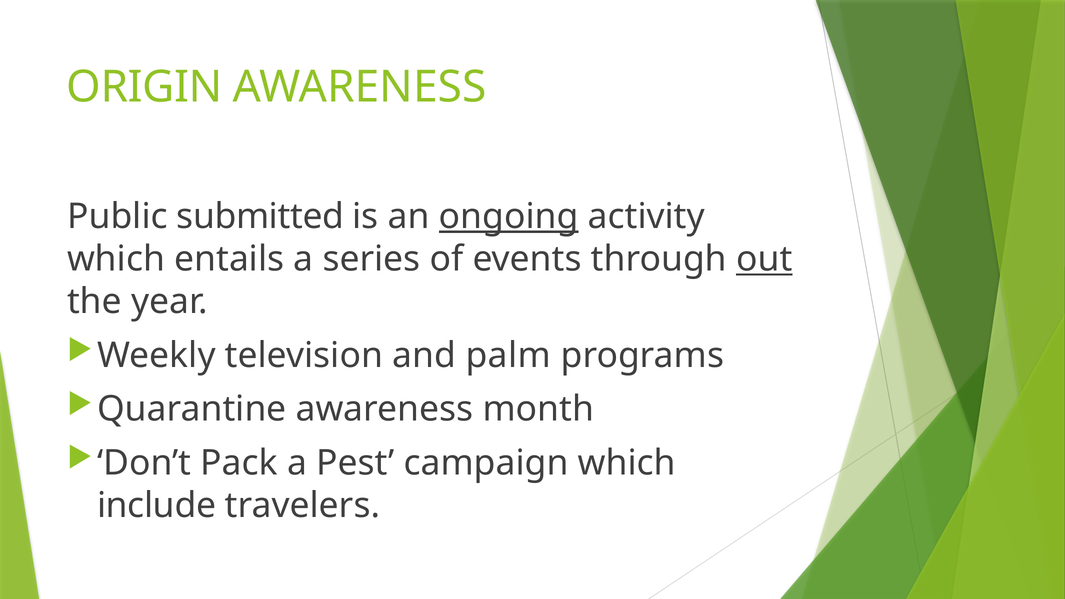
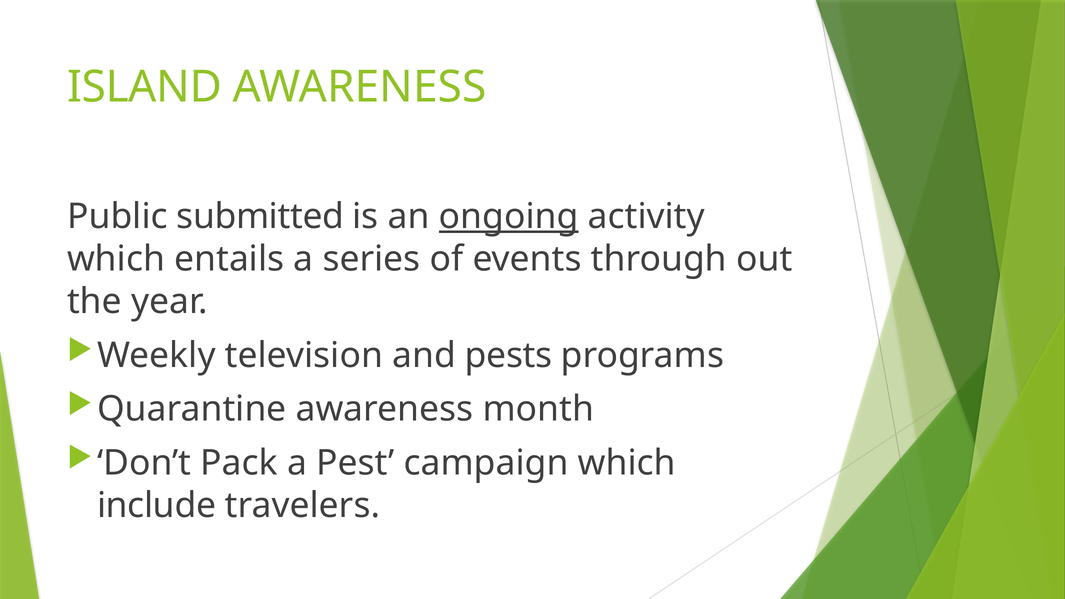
ORIGIN: ORIGIN -> ISLAND (144, 87)
out underline: present -> none (764, 259)
palm: palm -> pests (509, 355)
